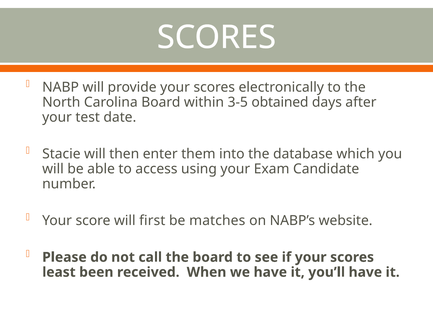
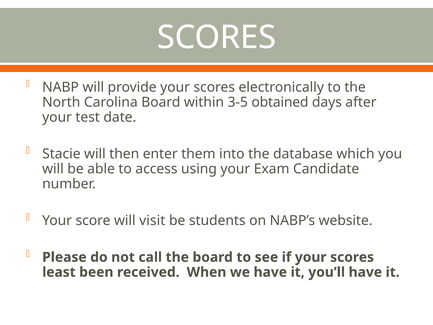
first: first -> visit (152, 220)
matches: matches -> students (217, 220)
